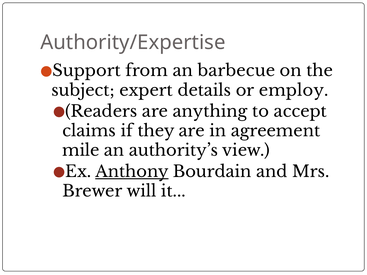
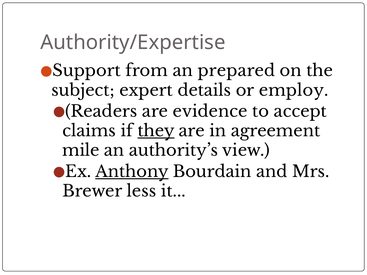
barbecue: barbecue -> prepared (236, 71)
anything: anything -> evidence (210, 112)
they underline: none -> present (156, 131)
will: will -> less (141, 191)
